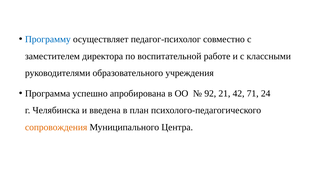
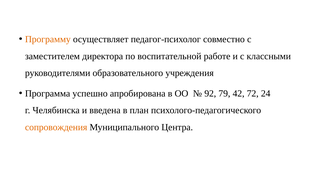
Программу colour: blue -> orange (48, 39)
21: 21 -> 79 (224, 94)
71: 71 -> 72 (253, 94)
